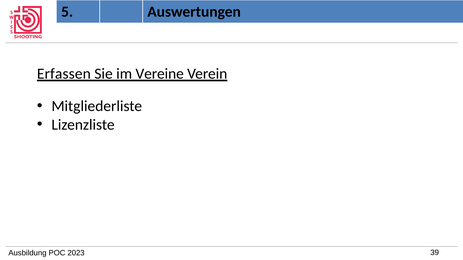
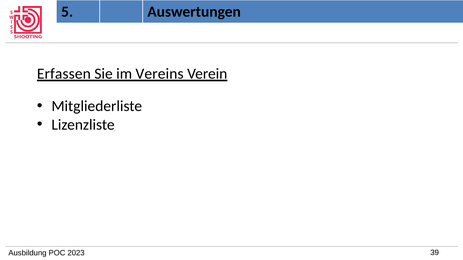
Vereine: Vereine -> Vereins (160, 74)
